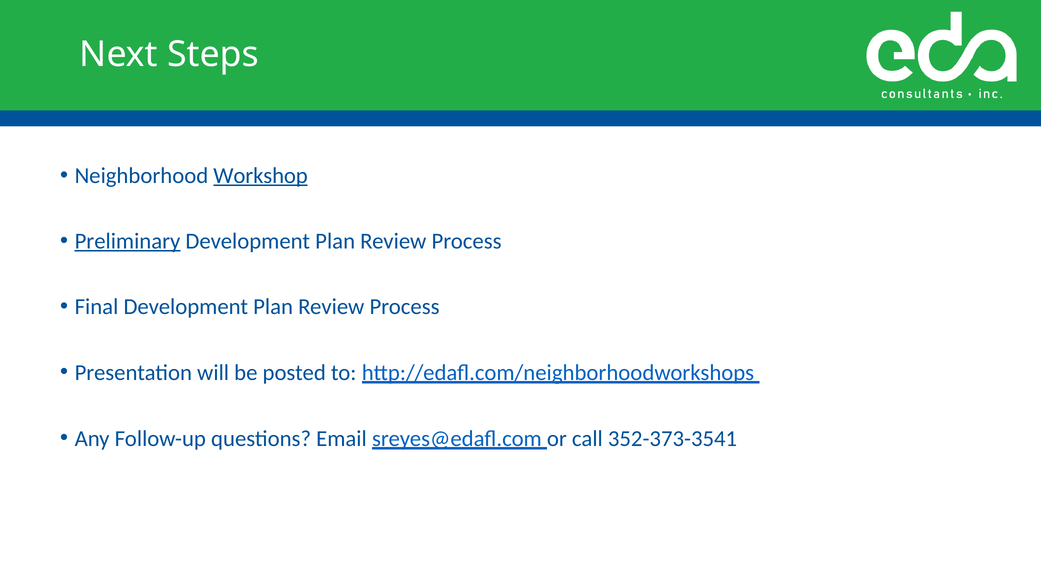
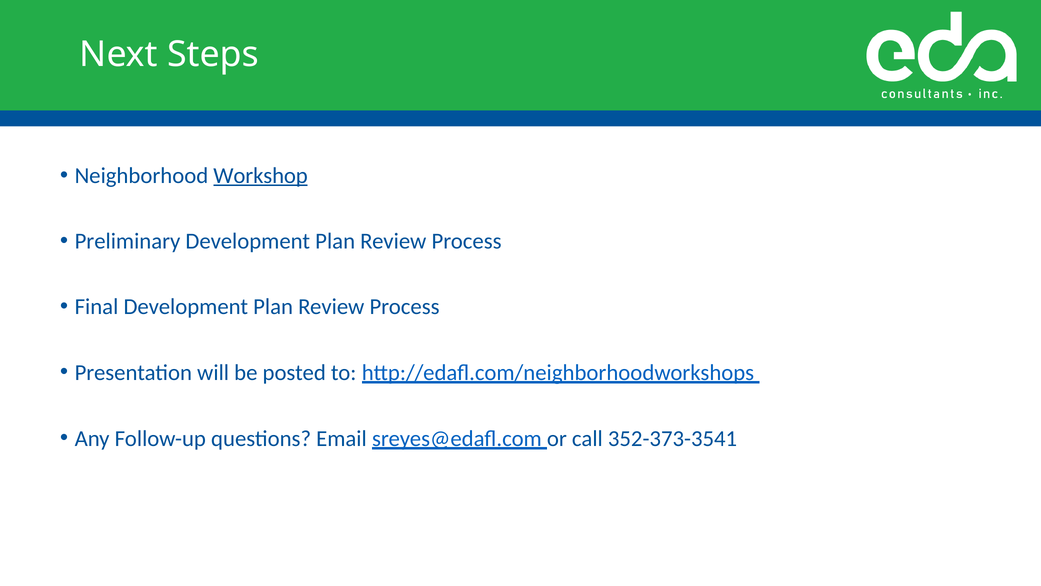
Preliminary underline: present -> none (128, 241)
